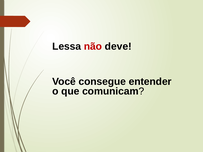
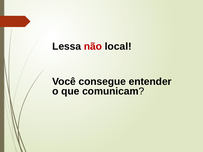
deve: deve -> local (118, 46)
